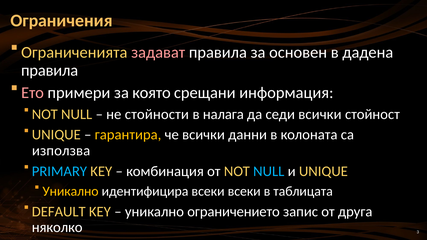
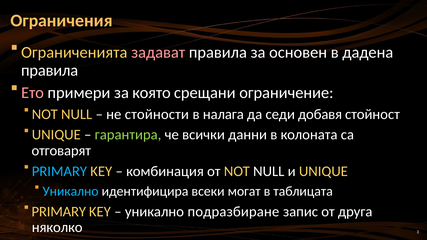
информация: информация -> ограничение (286, 93)
седи всички: всички -> добавя (320, 114)
гарантира colour: yellow -> light green (128, 135)
използва: използва -> отговарят (61, 151)
NULL colour: light blue -> white (269, 171)
Уникално colour: yellow -> light blue (71, 192)
всеки всеки: всеки -> могат (244, 192)
DEFAULT: DEFAULT -> PRIMARY (59, 212)
ограничението: ограничението -> подразбиране (233, 212)
